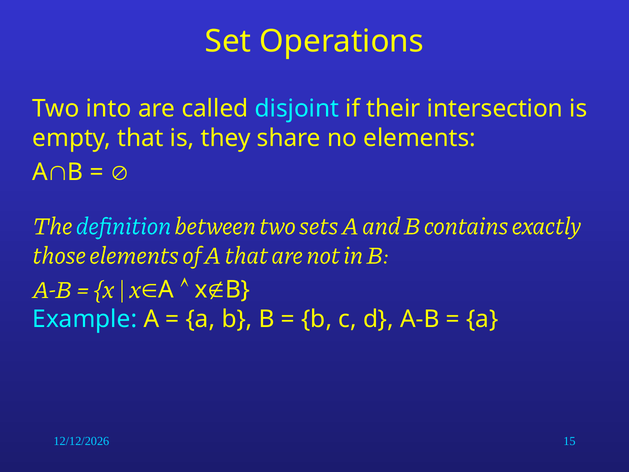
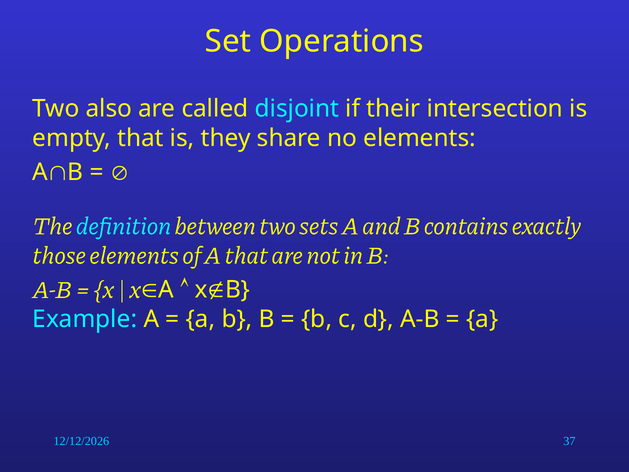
into: into -> also (109, 109)
15: 15 -> 37 (569, 441)
